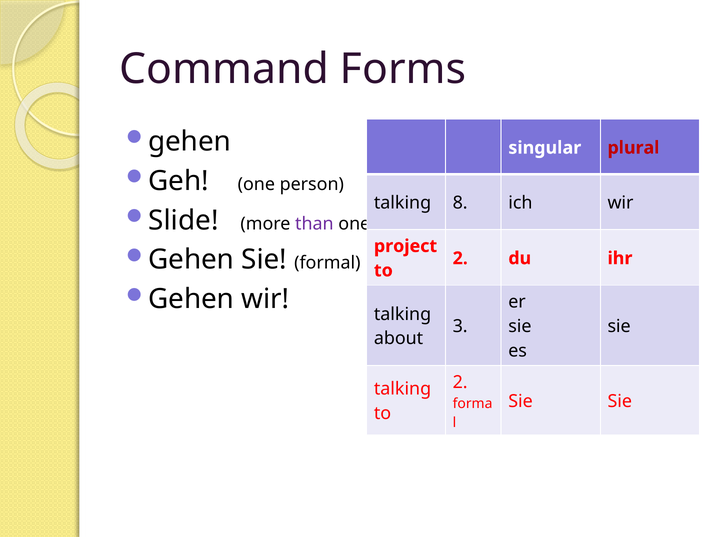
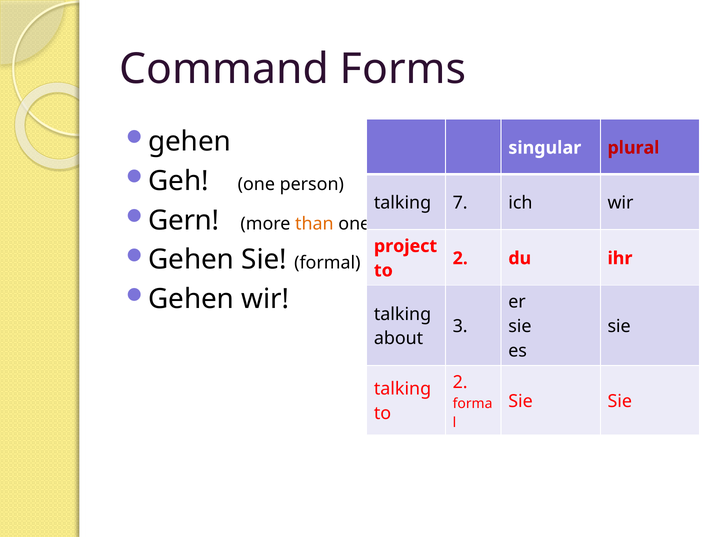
8: 8 -> 7 (460, 203)
Slide: Slide -> Gern (184, 220)
than colour: purple -> orange (314, 224)
